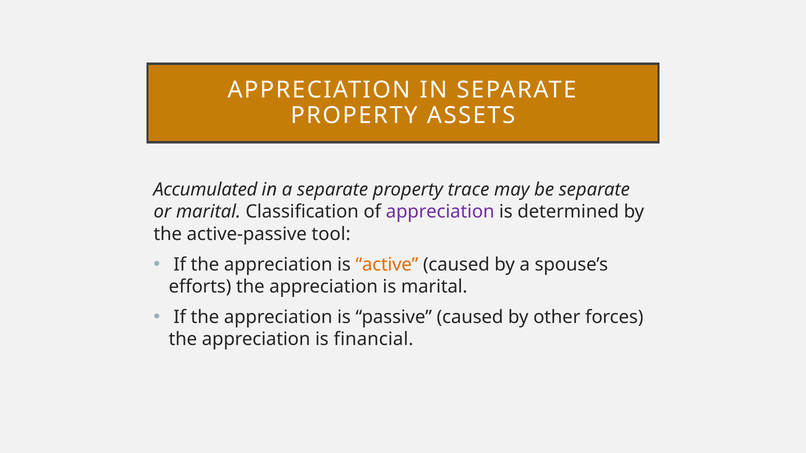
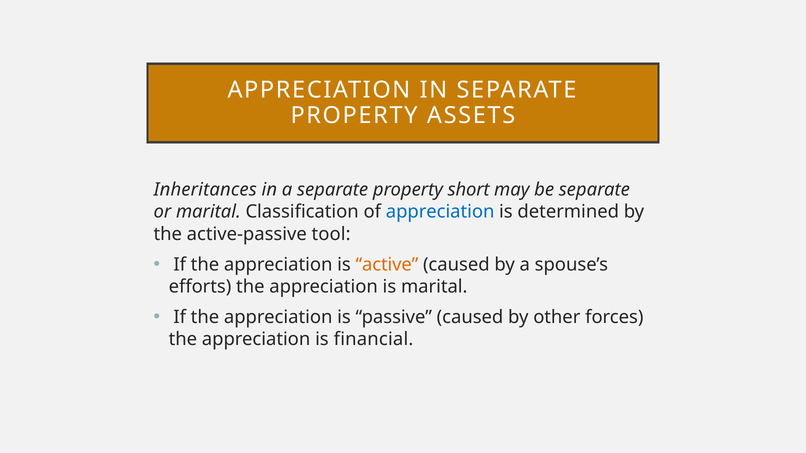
Accumulated: Accumulated -> Inheritances (205, 190)
trace: trace -> short (469, 190)
appreciation colour: purple -> blue (440, 212)
